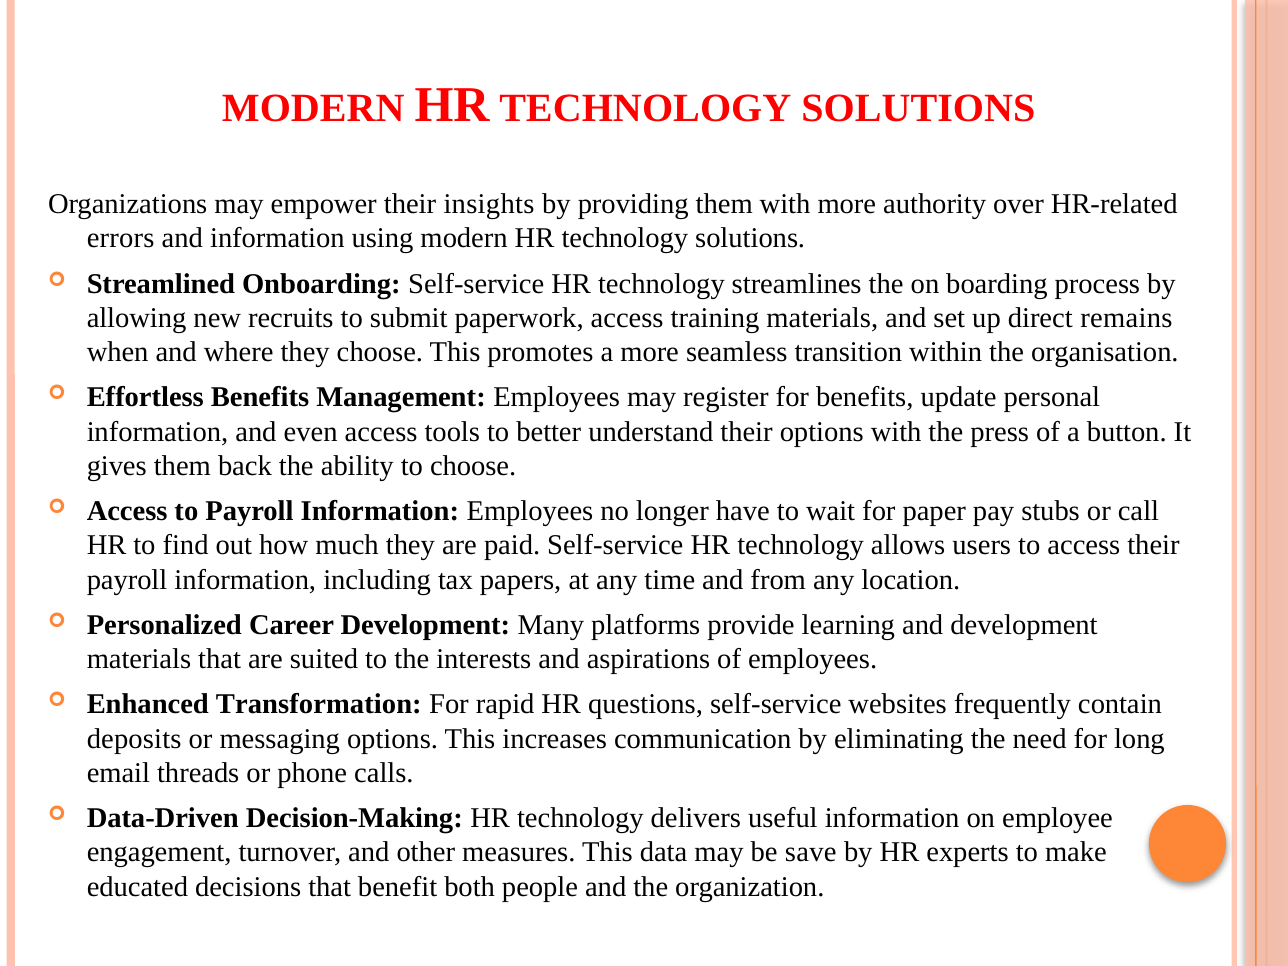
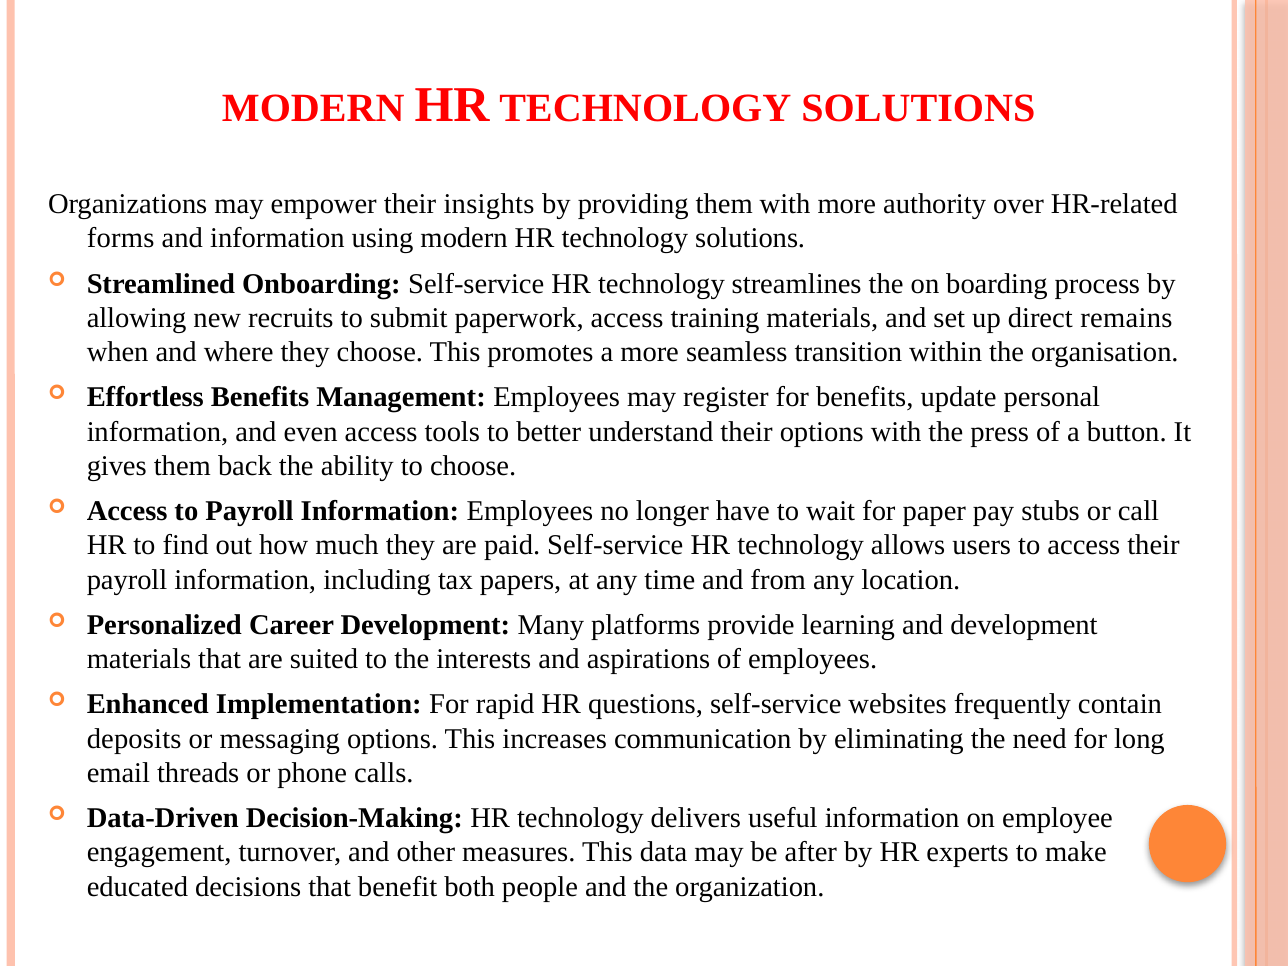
errors: errors -> forms (121, 239)
Transformation: Transformation -> Implementation (319, 704)
save: save -> after (811, 852)
